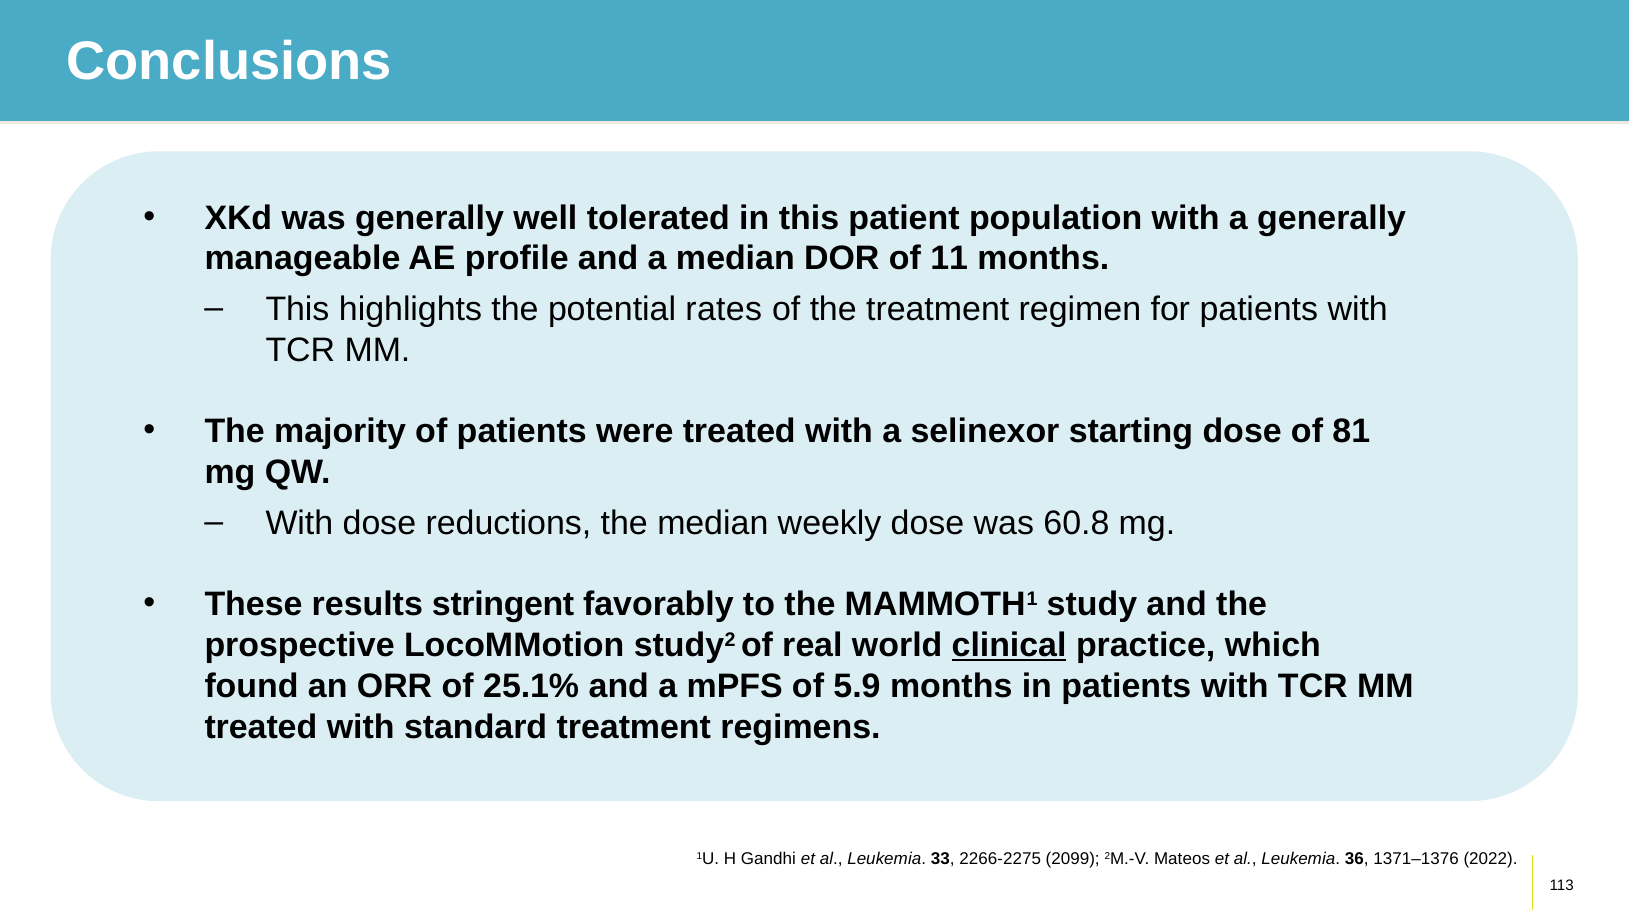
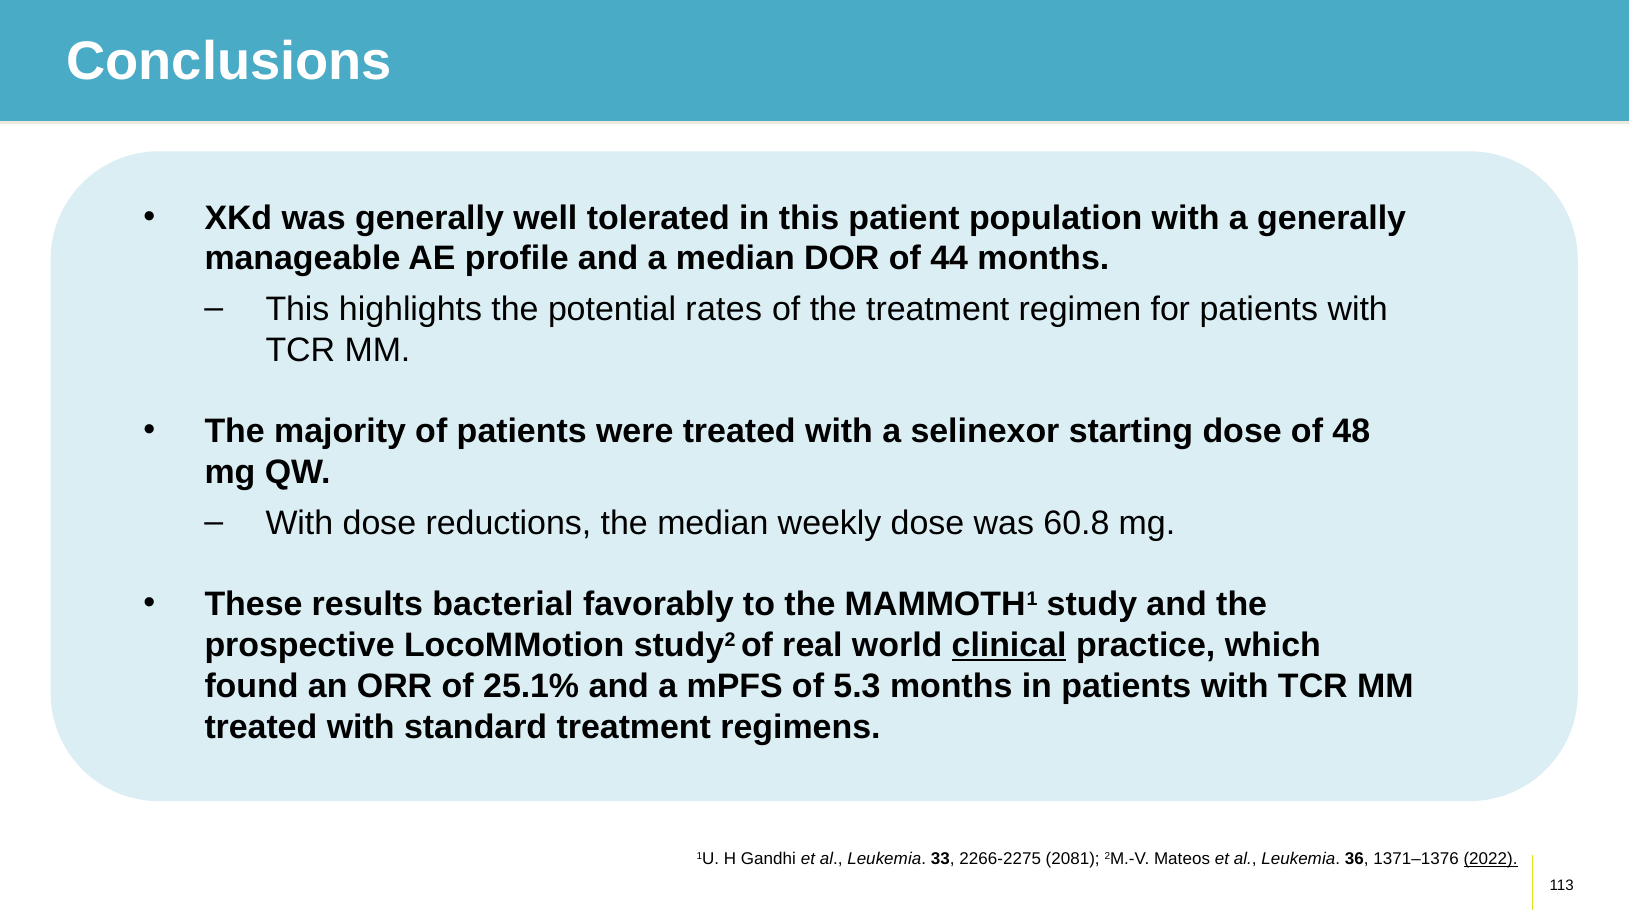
11: 11 -> 44 (949, 259)
81: 81 -> 48 (1351, 432)
stringent: stringent -> bacterial (503, 605)
5.9: 5.9 -> 5.3 (857, 686)
2099: 2099 -> 2081 (1073, 859)
2022 underline: none -> present (1491, 859)
